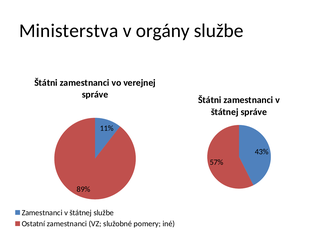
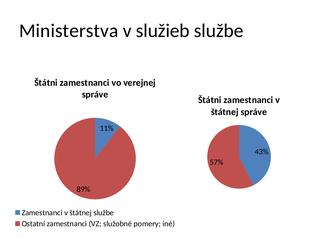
orgány: orgány -> služieb (163, 31)
